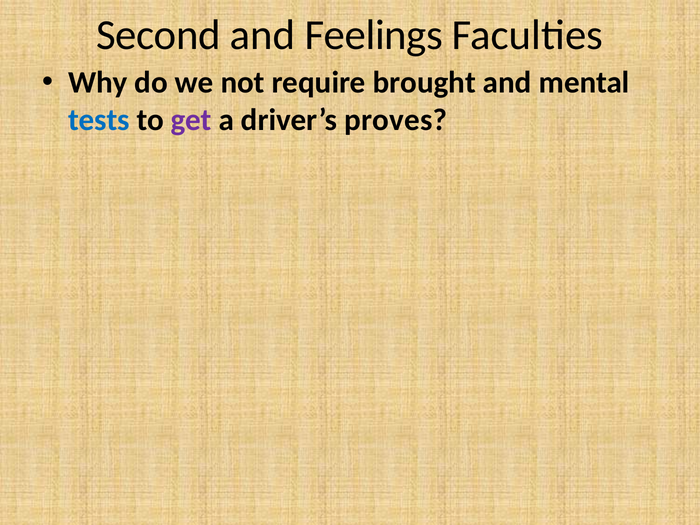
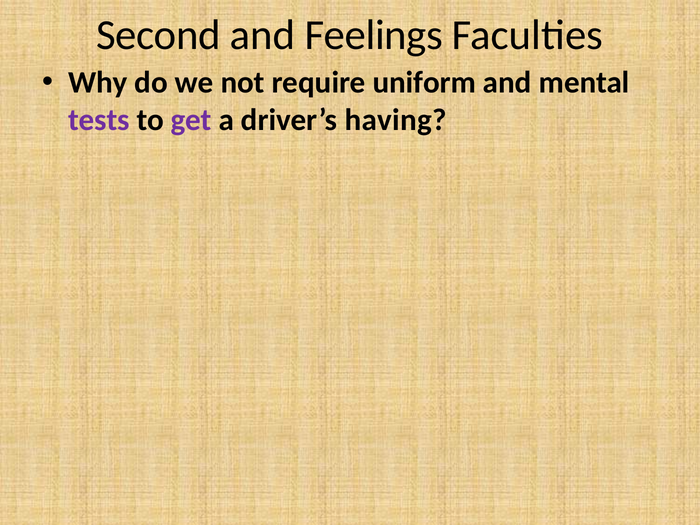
brought: brought -> uniform (424, 83)
tests colour: blue -> purple (99, 120)
proves: proves -> having (396, 120)
